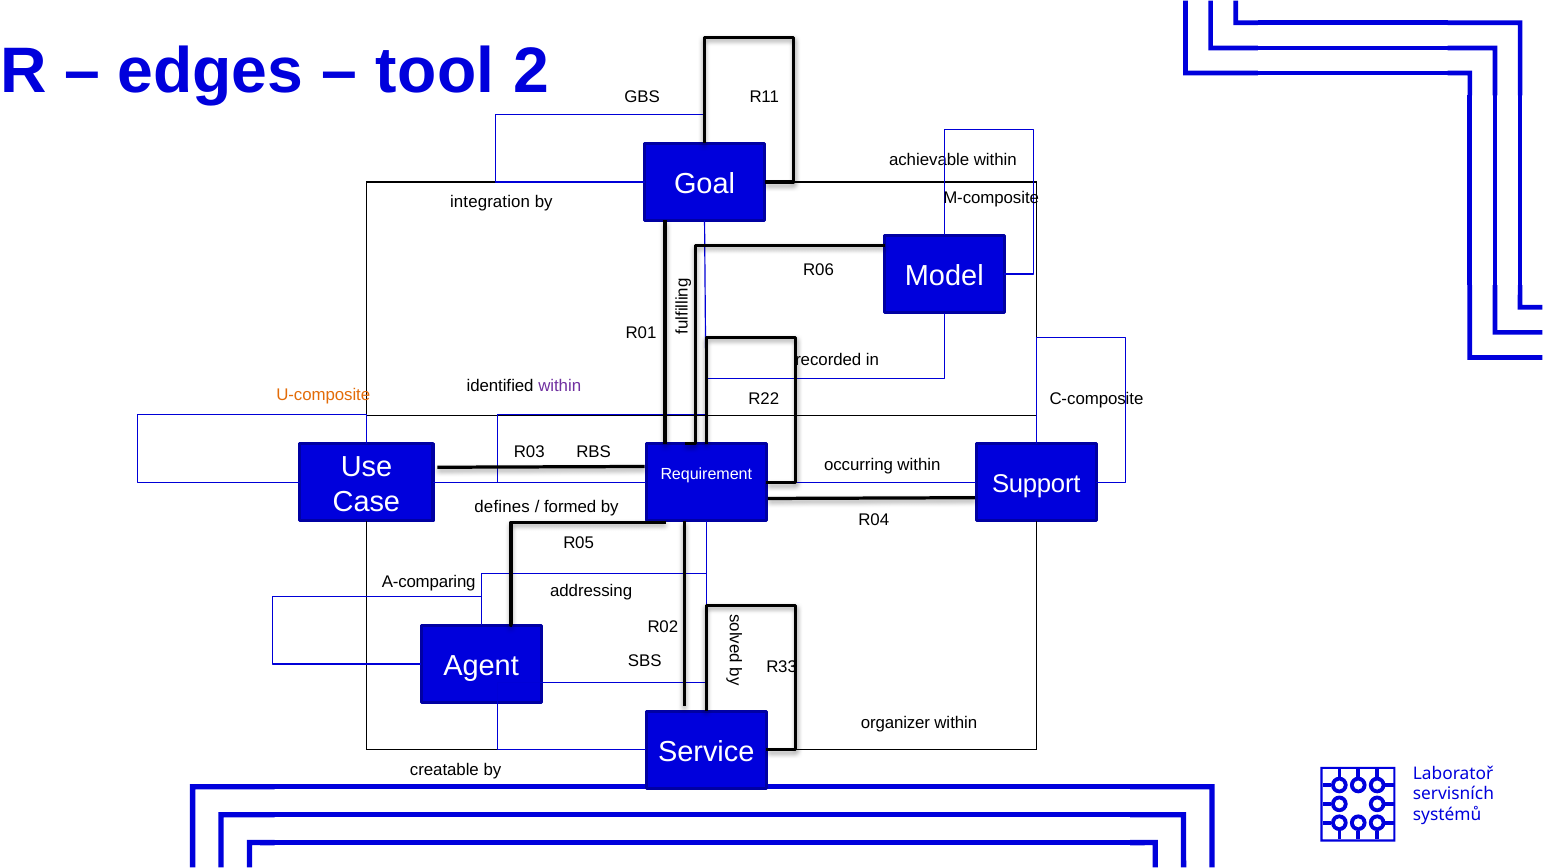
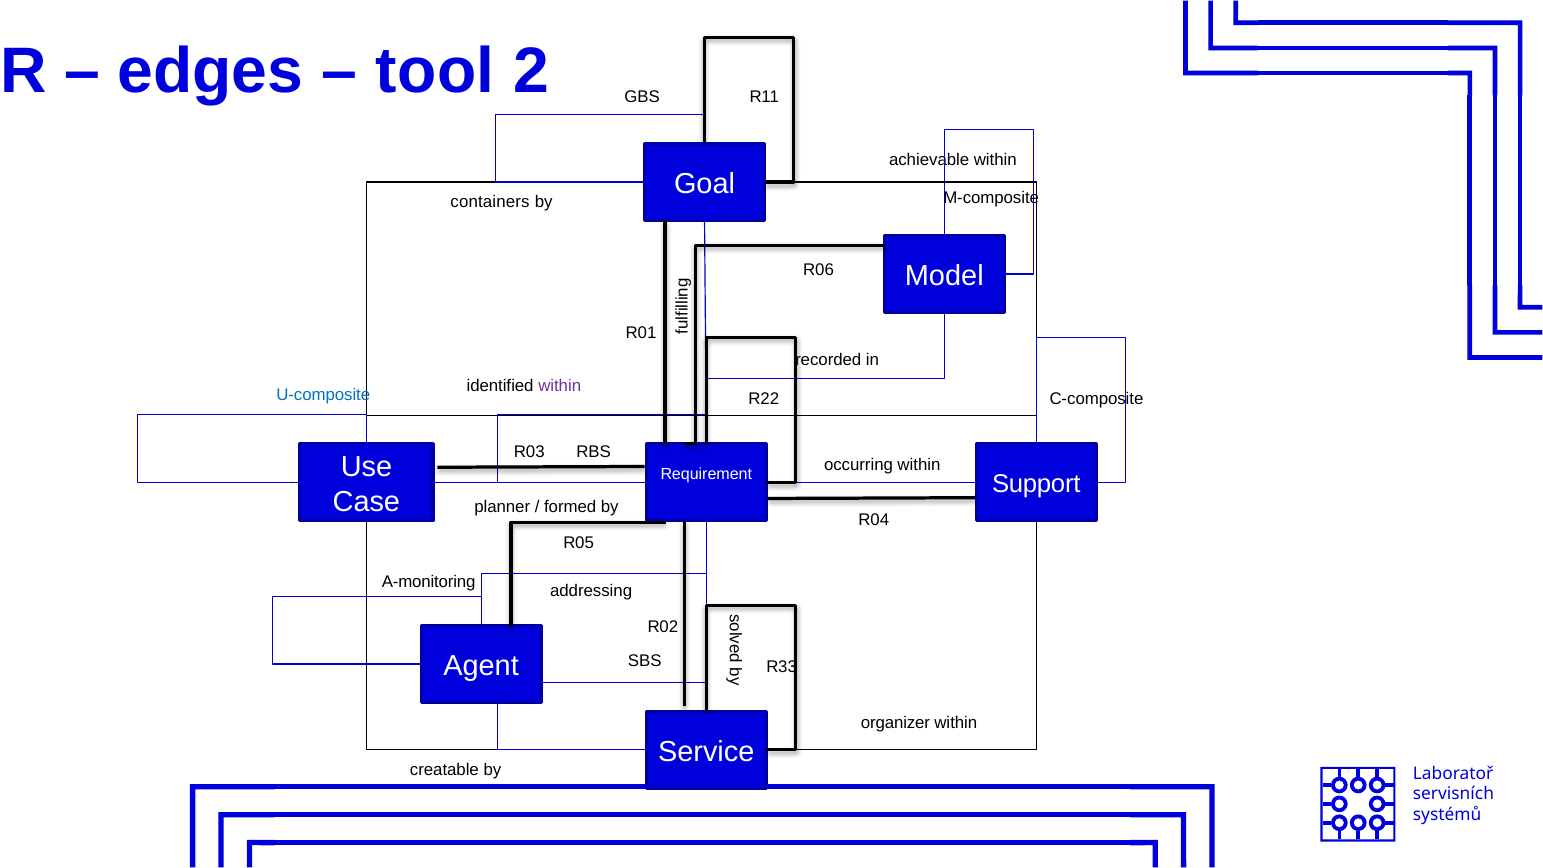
integration: integration -> containers (490, 202)
U-composite colour: orange -> blue (323, 395)
defines: defines -> planner (502, 507)
A-comparing: A-comparing -> A-monitoring (429, 582)
